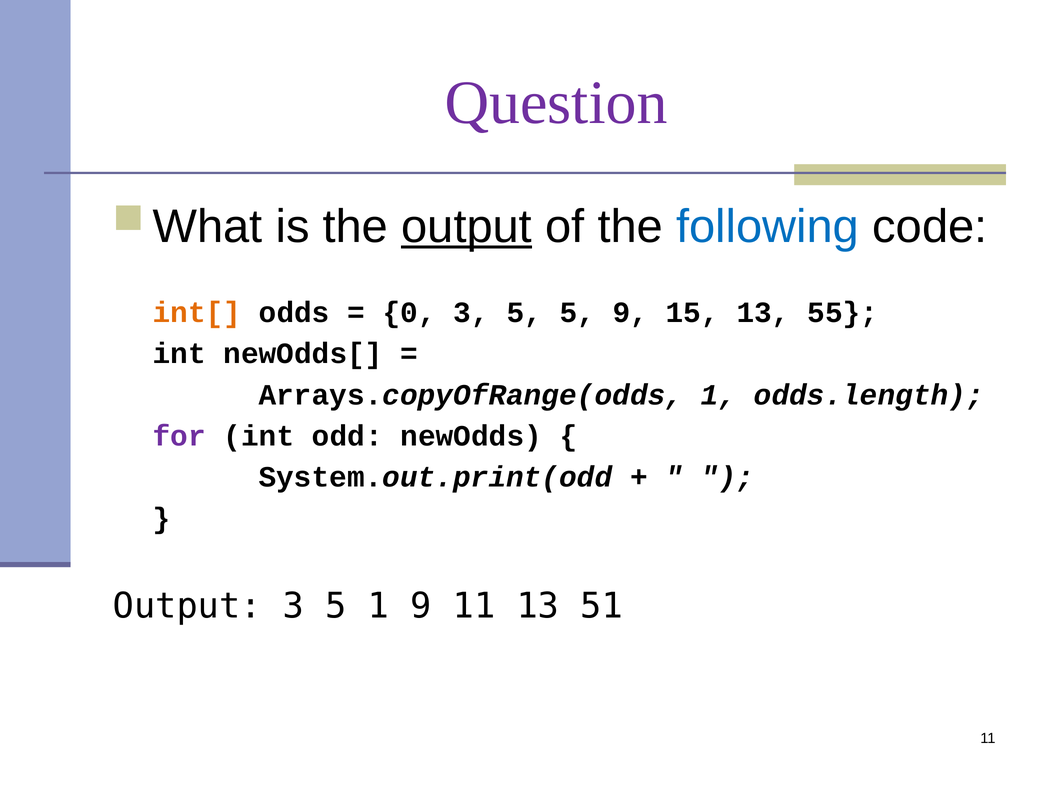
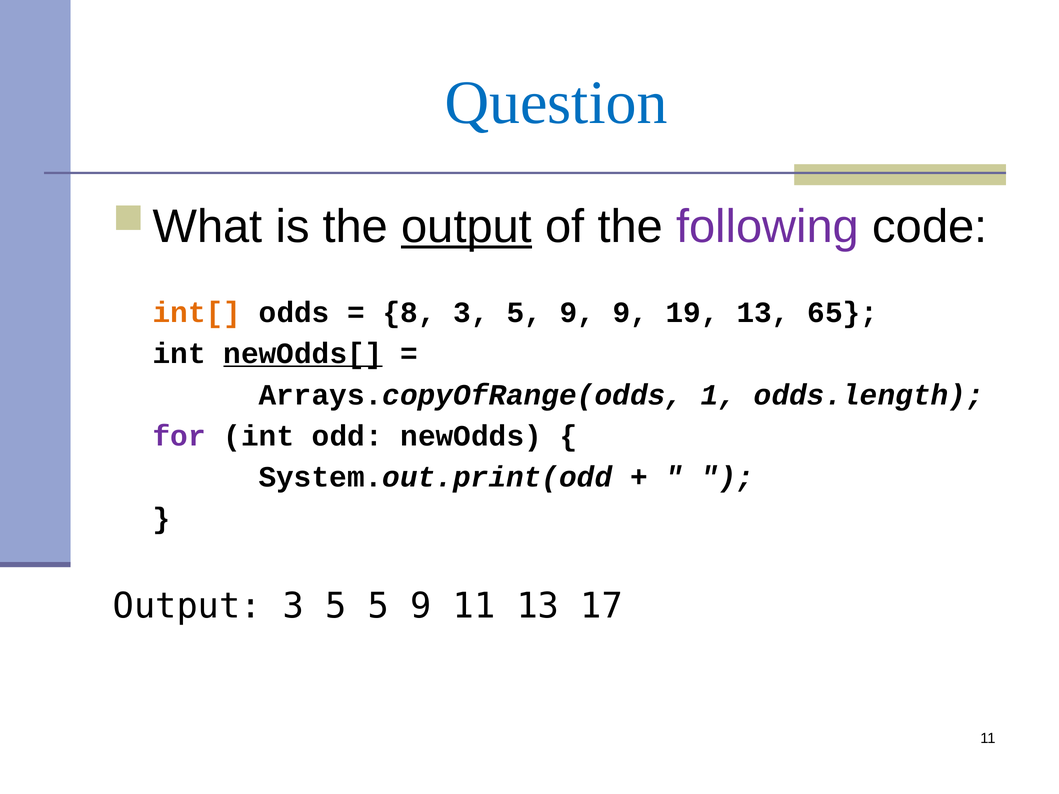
Question colour: purple -> blue (556, 103)
following colour: blue -> purple (768, 227)
0: 0 -> 8 (409, 313)
3 5 5: 5 -> 9 (577, 313)
15: 15 -> 19 (692, 313)
55: 55 -> 65 (843, 313)
newOdds[ underline: none -> present (303, 354)
5 1: 1 -> 5 (378, 606)
51: 51 -> 17 (602, 606)
